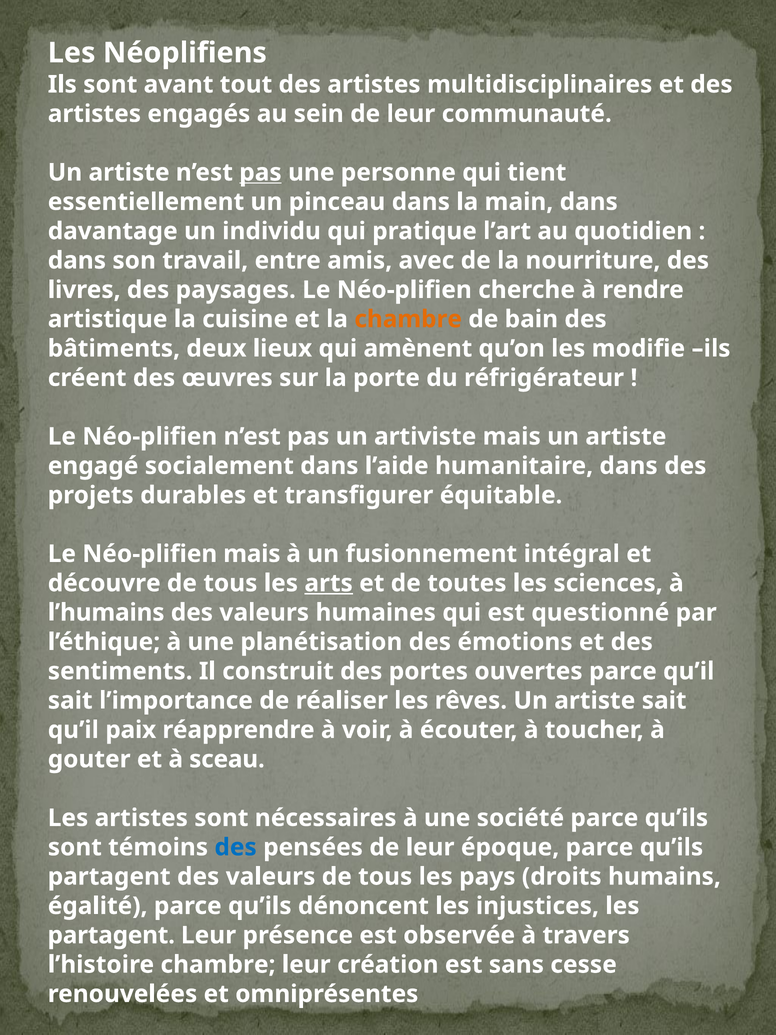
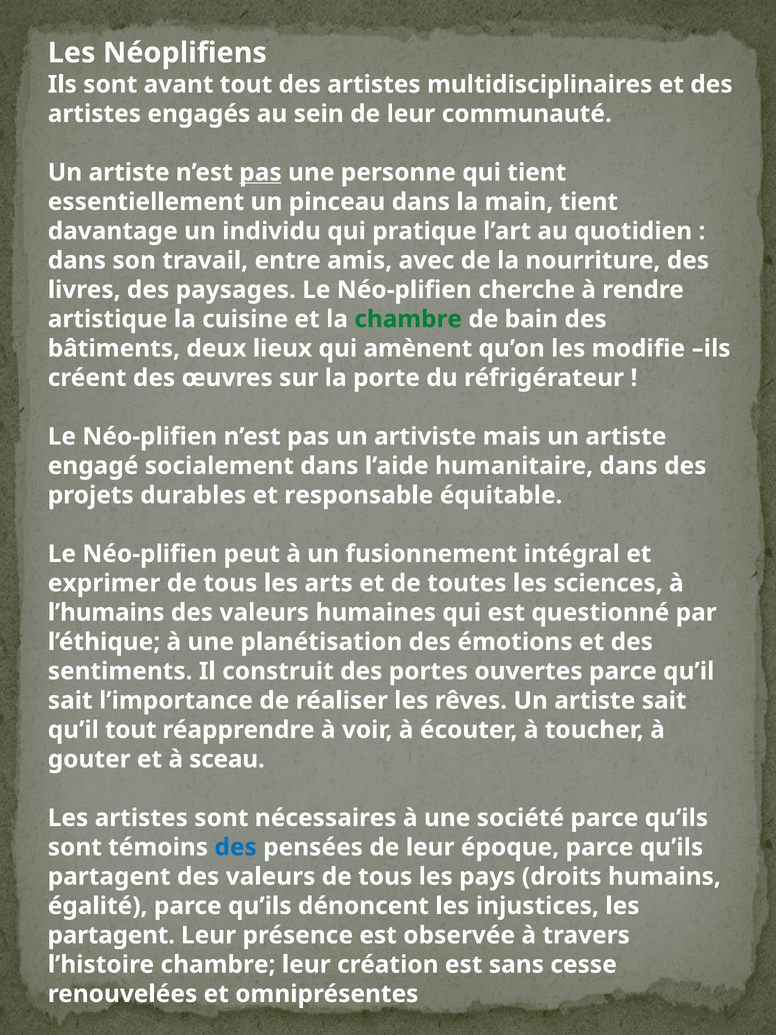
main dans: dans -> tient (589, 202)
chambre colour: orange -> green (408, 319)
transfigurer: transfigurer -> responsable (359, 495)
Néo-plifien mais: mais -> peut (252, 554)
découvre: découvre -> exprimer (104, 583)
arts underline: present -> none (329, 583)
qu’il paix: paix -> tout (131, 730)
